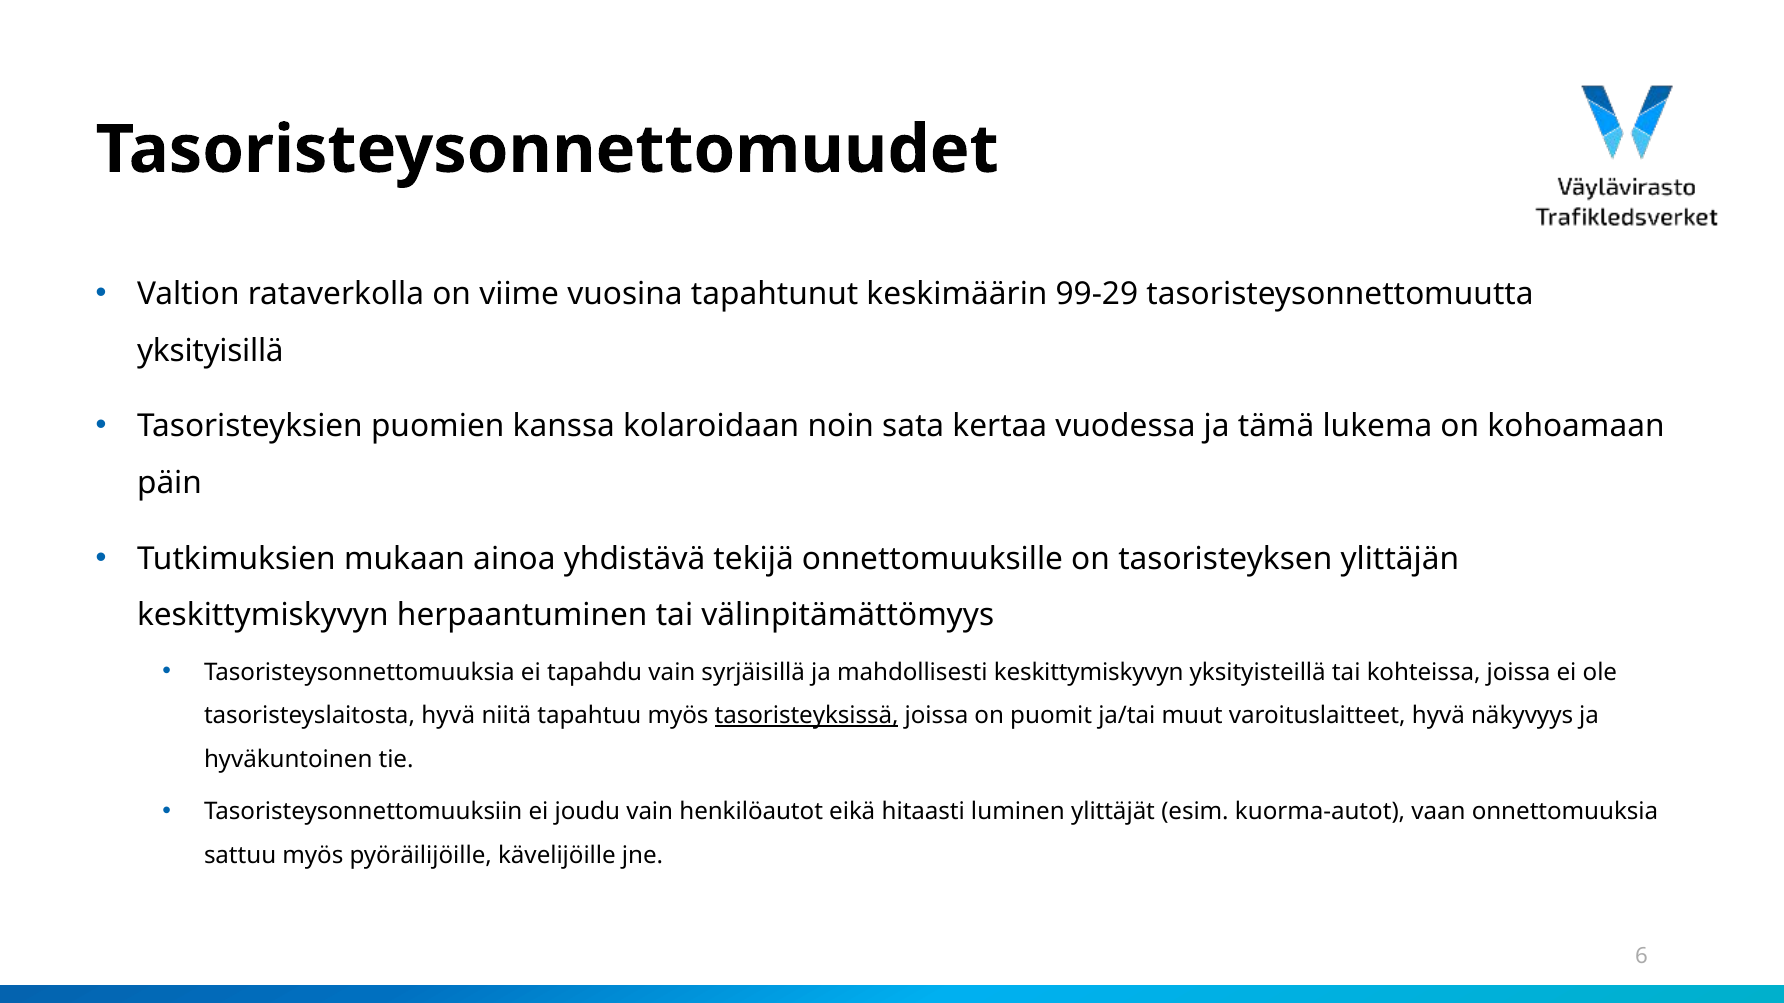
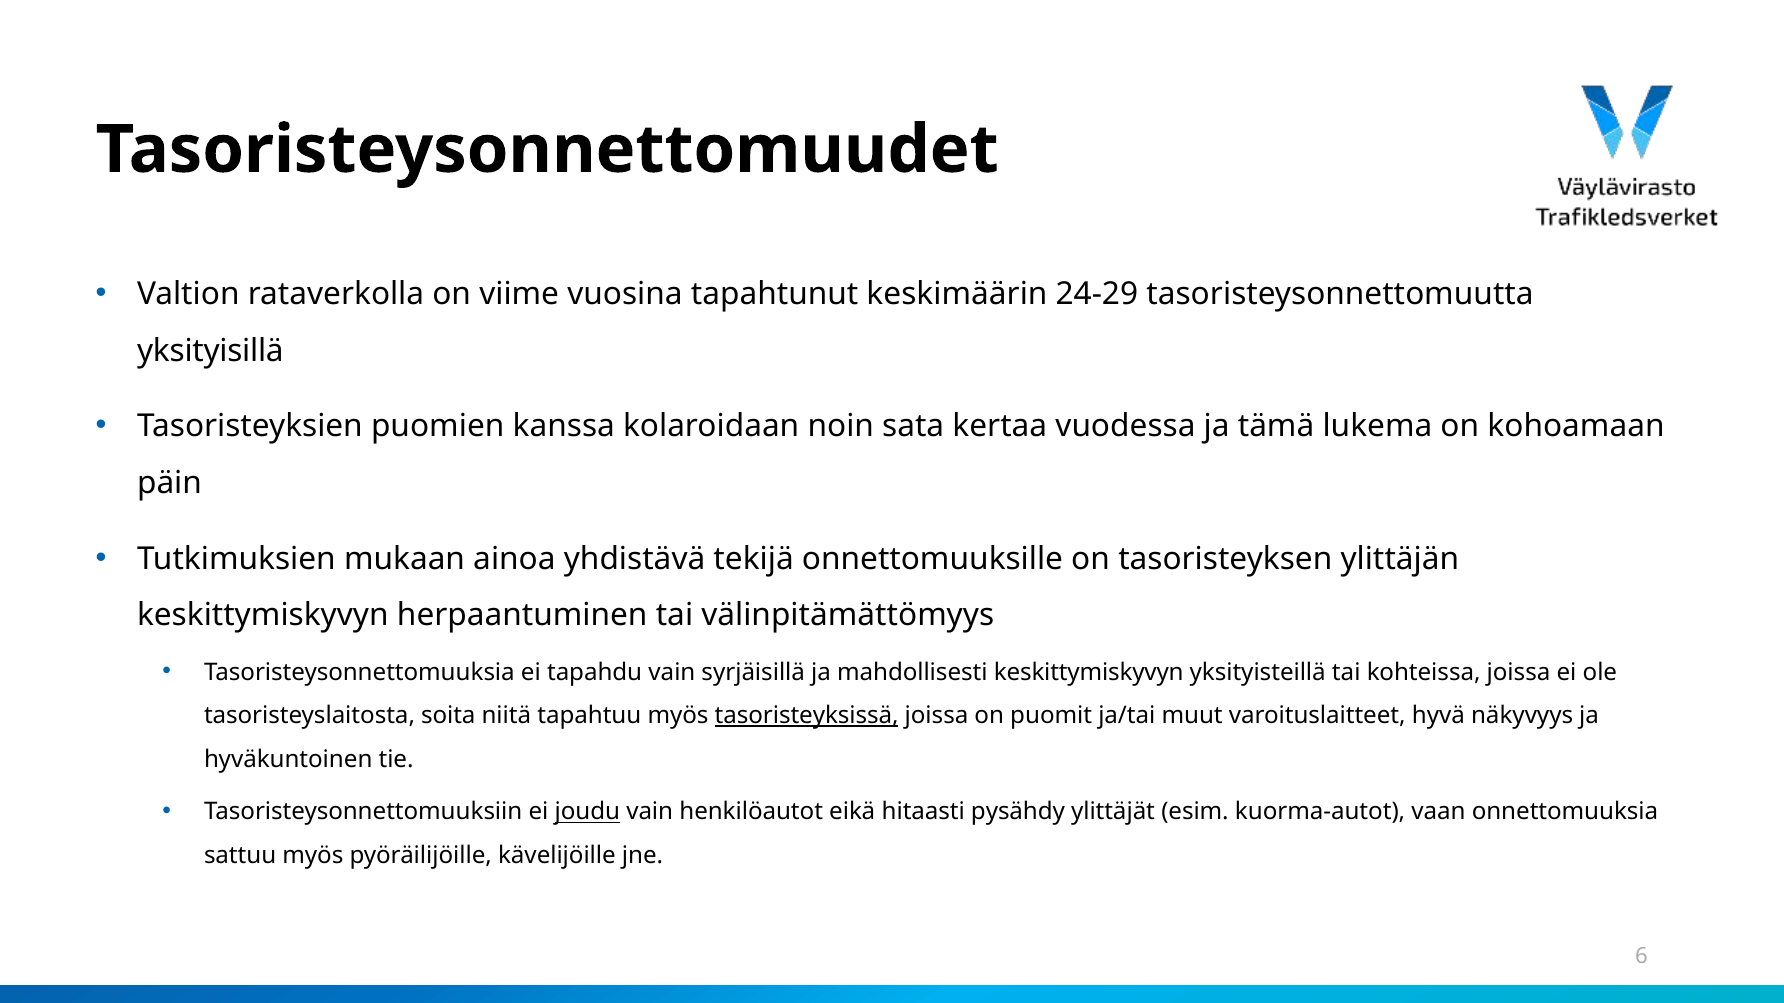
99-29: 99-29 -> 24-29 (1097, 294)
tasoristeyslaitosta hyvä: hyvä -> soita (448, 716)
joudu underline: none -> present (587, 812)
luminen: luminen -> pysähdy (1018, 812)
